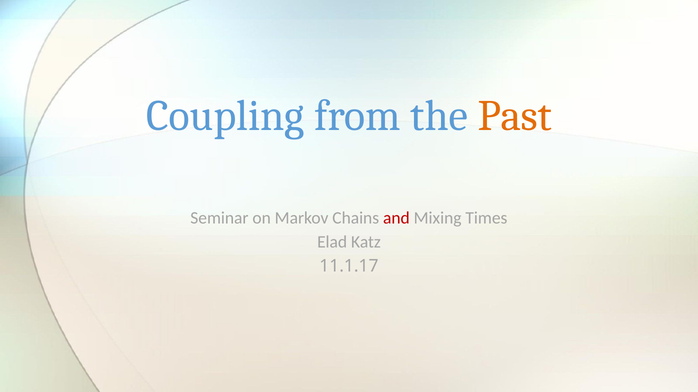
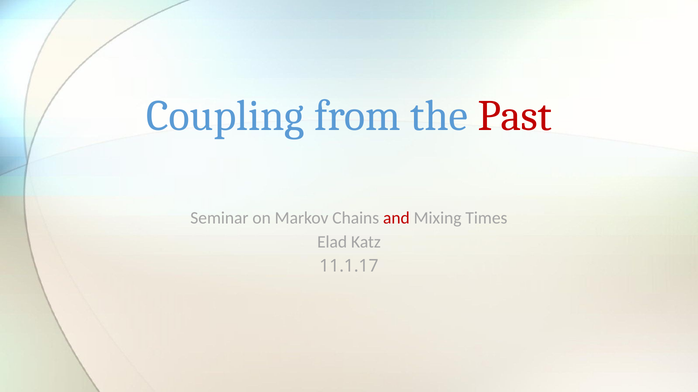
Past colour: orange -> red (515, 116)
